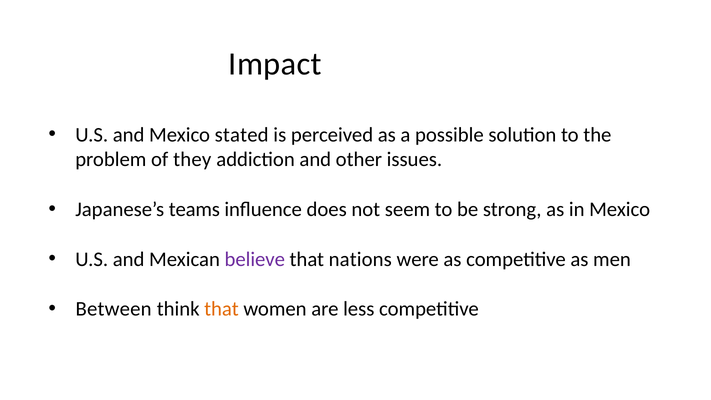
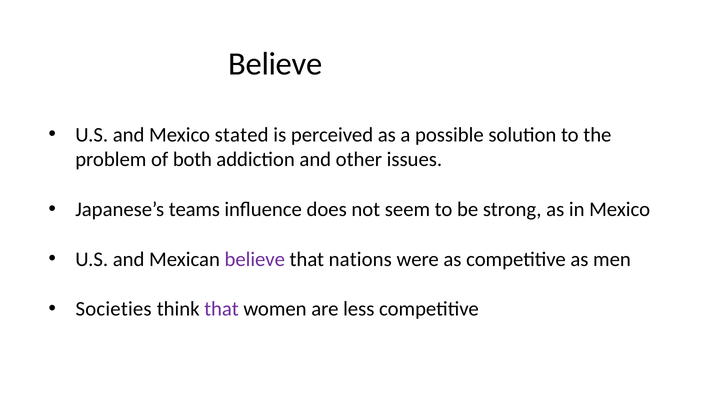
Impact: Impact -> Believe (275, 64)
they: they -> both (192, 160)
Between: Between -> Societies (114, 309)
that colour: orange -> purple (221, 309)
